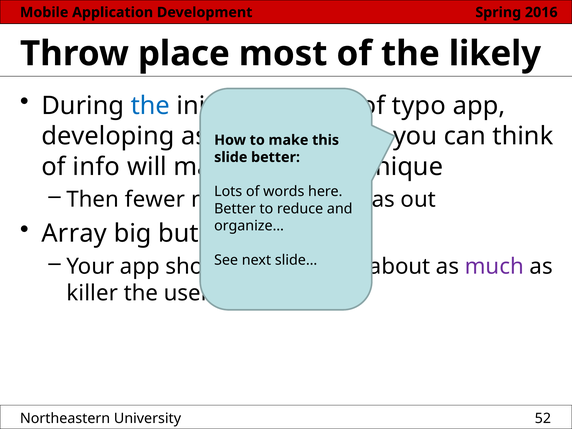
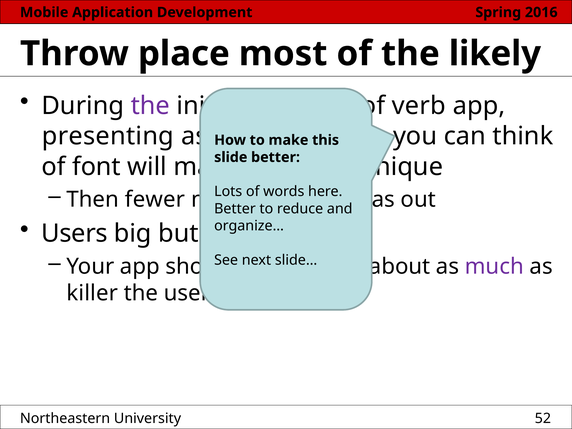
the colour: blue -> purple (150, 106)
typo: typo -> verb (419, 106)
developing: developing -> presenting (108, 136)
info: info -> font (96, 167)
Array: Array -> Users (74, 233)
